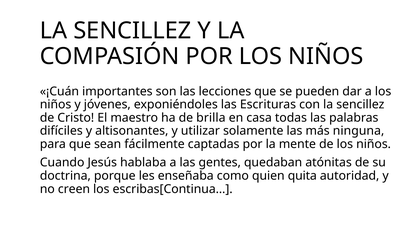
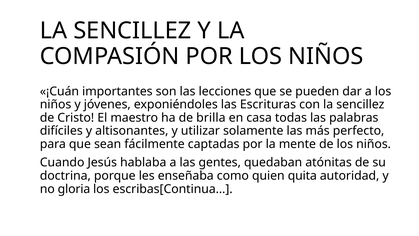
ninguna: ninguna -> perfecto (359, 131)
creen: creen -> gloria (74, 189)
